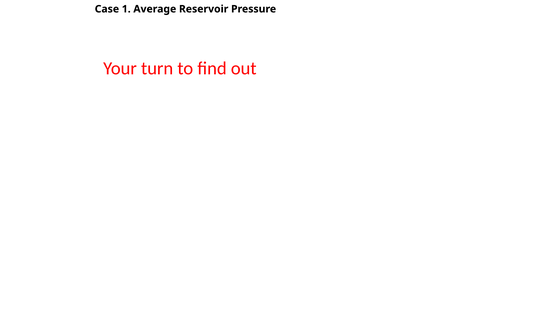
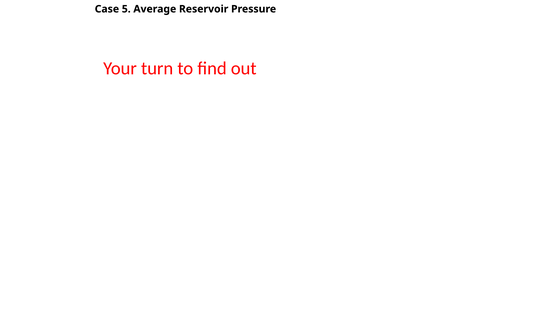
1: 1 -> 5 (126, 9)
